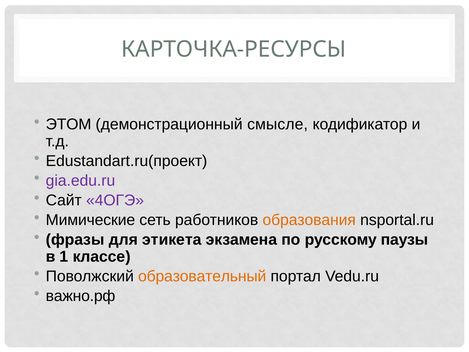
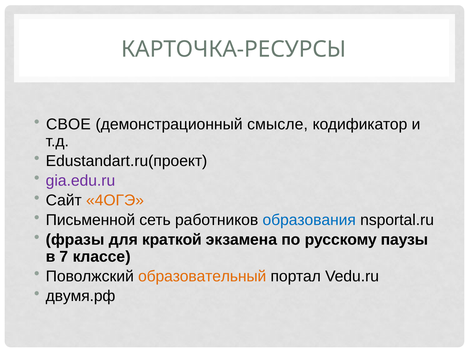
ЭТОМ: ЭТОМ -> СВОЕ (68, 124)
4ОГЭ colour: purple -> orange (115, 200)
Мимические: Мимические -> Письменной (90, 220)
образования colour: orange -> blue (309, 220)
этикета: этикета -> краткой (172, 240)
1: 1 -> 7 (64, 256)
важно.рф: важно.рф -> двумя.рф (81, 296)
